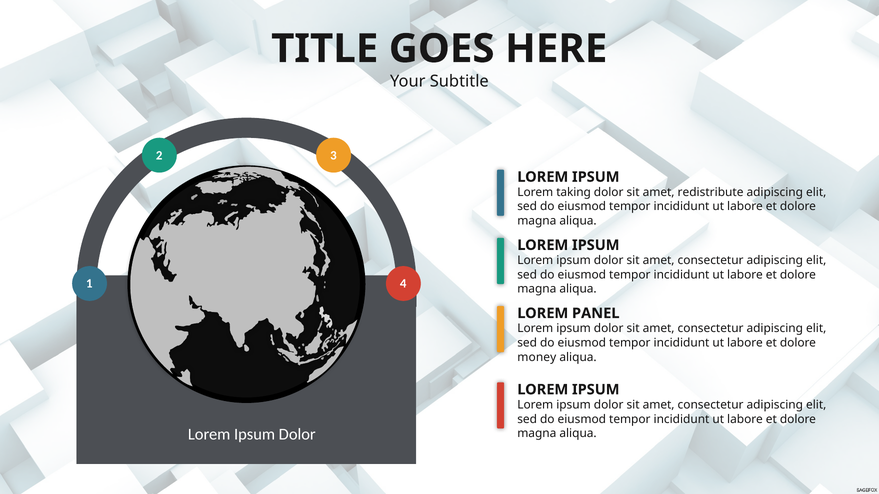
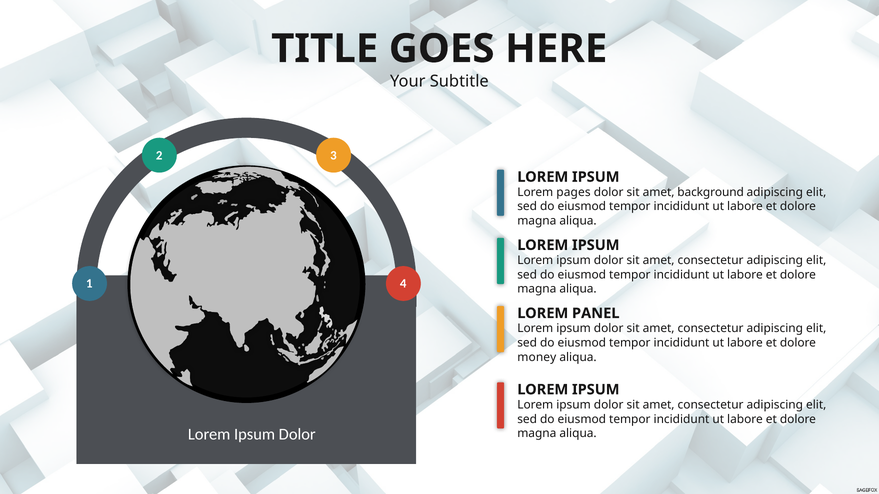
taking: taking -> pages (573, 192)
redistribute: redistribute -> background (711, 192)
